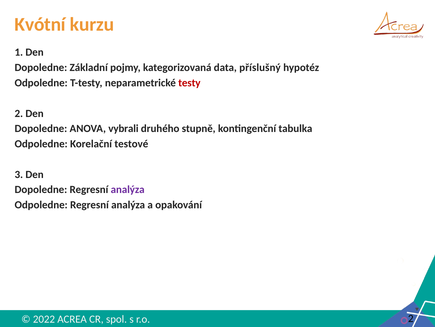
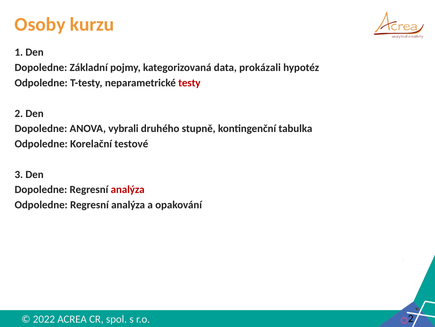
Kvótní: Kvótní -> Osoby (40, 24)
příslušný: příslušný -> prokázali (260, 68)
analýza colour: purple -> red (128, 189)
